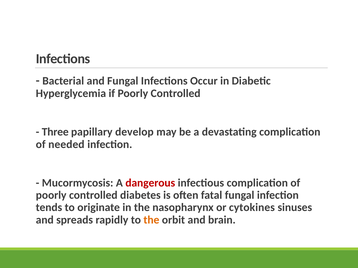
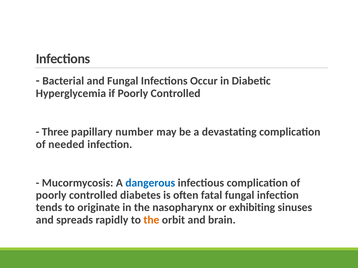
develop: develop -> number (134, 132)
dangerous colour: red -> blue (150, 183)
cytokines: cytokines -> exhibiting (252, 208)
